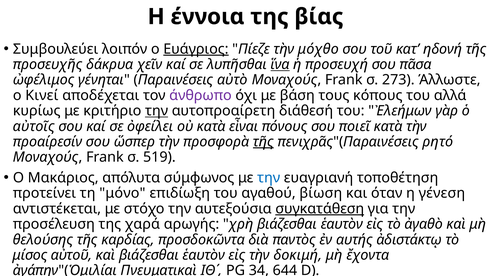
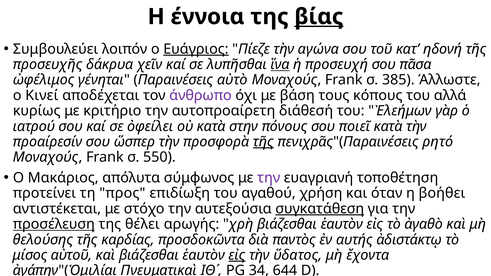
βίας underline: none -> present (319, 17)
μόχθο: μόχθο -> αγώνα (318, 49)
273: 273 -> 385 (398, 80)
την underline: present -> none (157, 111)
αὐτοῖς: αὐτοῖς -> ιατρού (34, 126)
εἶναι: εἶναι -> στην (244, 126)
519: 519 -> 550 (159, 157)
την colour: blue -> purple (269, 178)
μόνο: μόνο -> προς (122, 193)
βίωση: βίωση -> χρήση (321, 193)
γένεση: γένεση -> βοήθει (442, 193)
προσέλευση underline: none -> present (54, 224)
χαρά: χαρά -> θέλει (142, 224)
εἰς underline: none -> present (237, 255)
δοκιμή: δοκιμή -> ὕδατος (298, 255)
